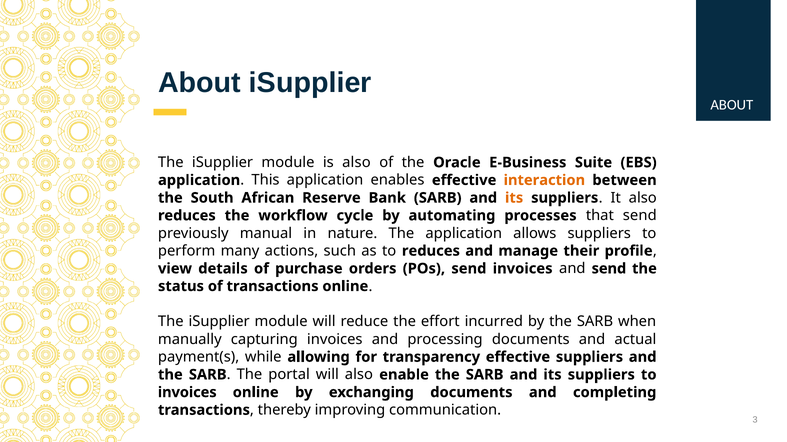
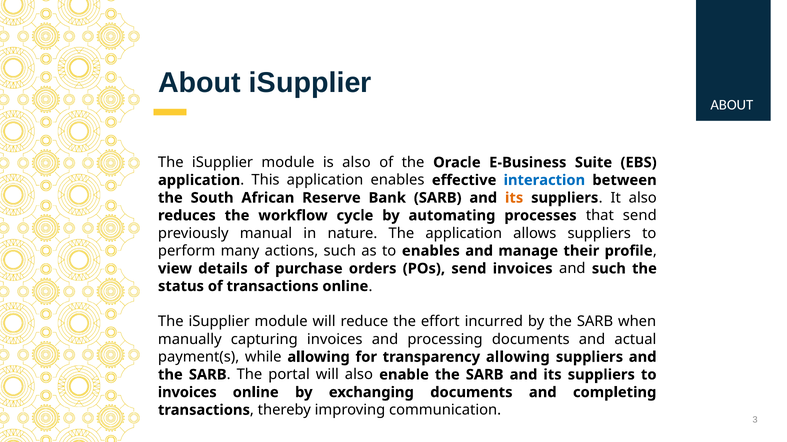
interaction colour: orange -> blue (544, 180)
to reduces: reduces -> enables (431, 251)
and send: send -> such (609, 269)
transparency effective: effective -> allowing (518, 357)
